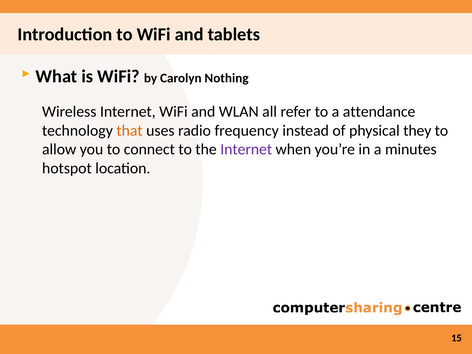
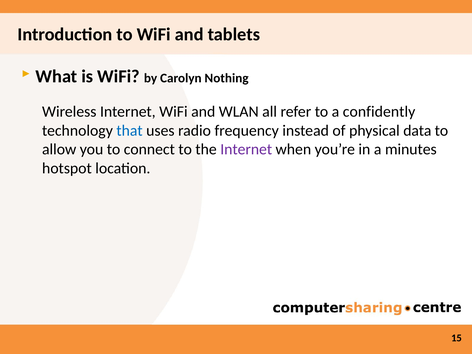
attendance: attendance -> confidently (379, 112)
that colour: orange -> blue (130, 131)
they: they -> data (417, 131)
